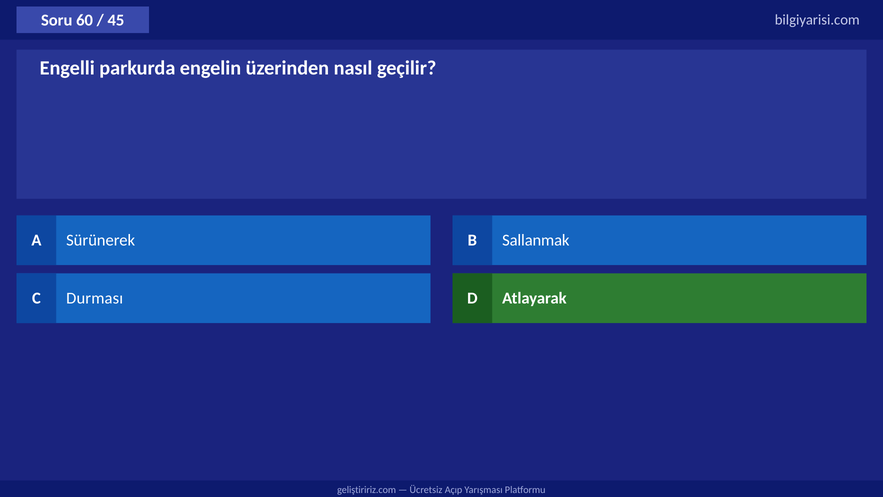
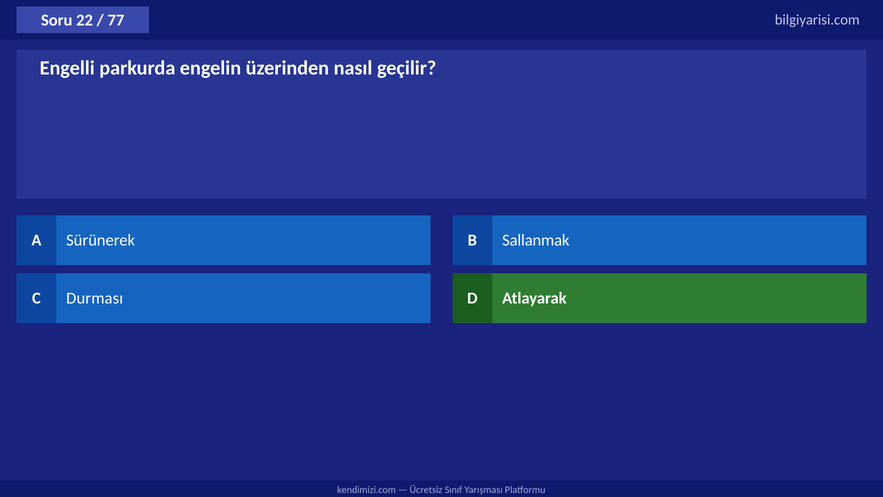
60: 60 -> 22 (85, 20)
45: 45 -> 77 (116, 20)
geliştiririz.com: geliştiririz.com -> kendimizi.com (367, 490)
Açıp: Açıp -> Sınıf (453, 490)
